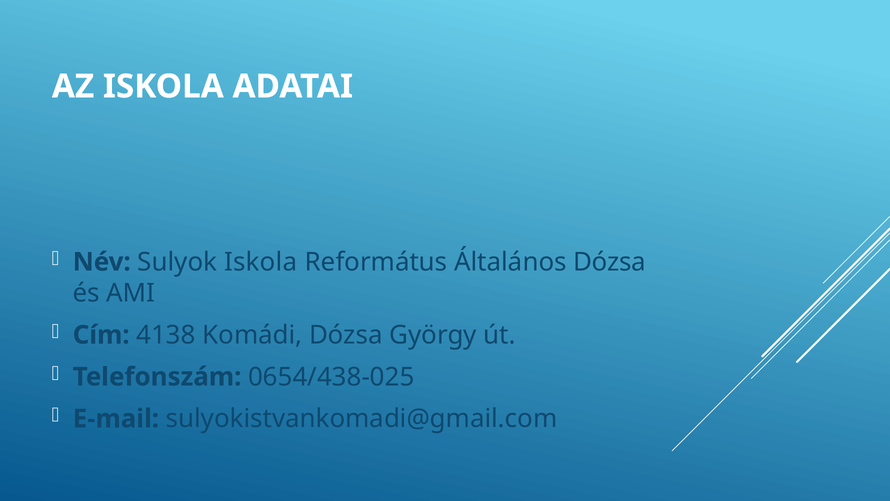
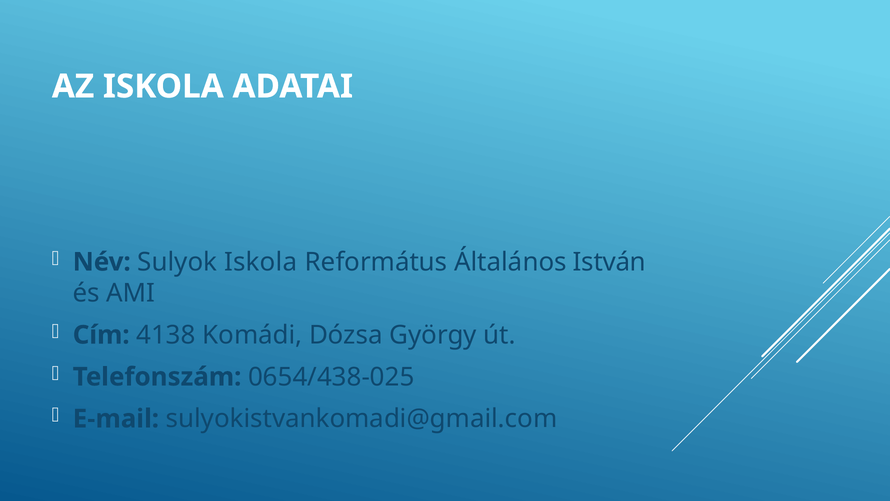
Általános Dózsa: Dózsa -> István (609, 262)
